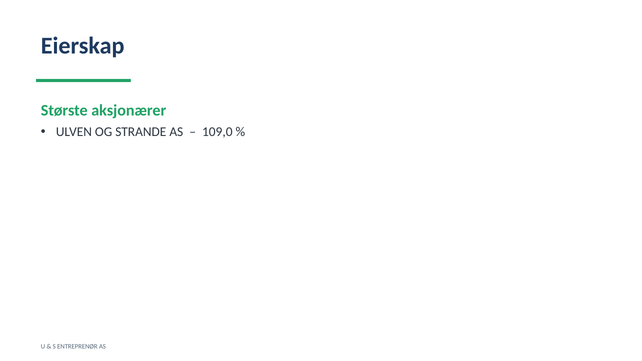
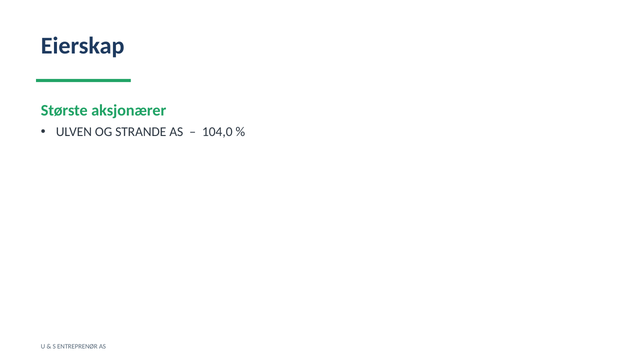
109,0: 109,0 -> 104,0 (217, 132)
